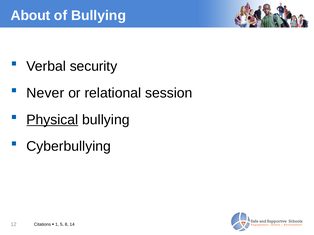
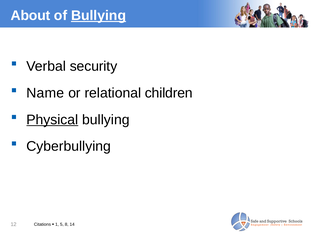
Bullying underline: none -> present (99, 16)
Never: Never -> Name (45, 93)
session: session -> children (169, 93)
